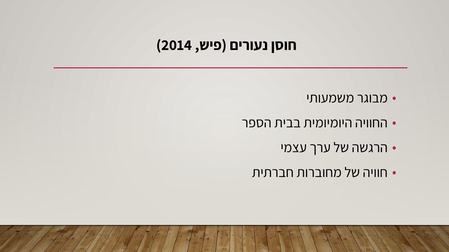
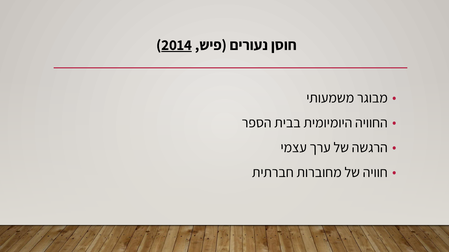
2014 underline: none -> present (177, 45)
